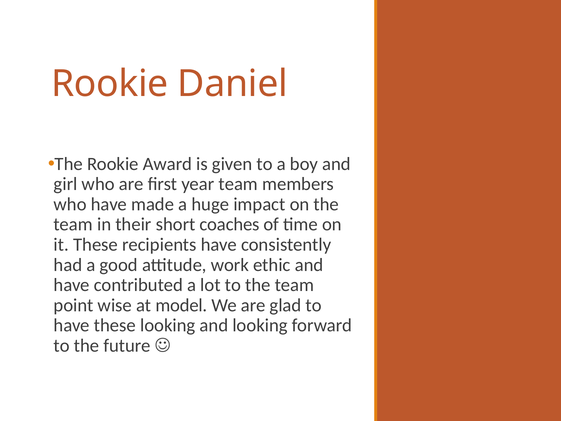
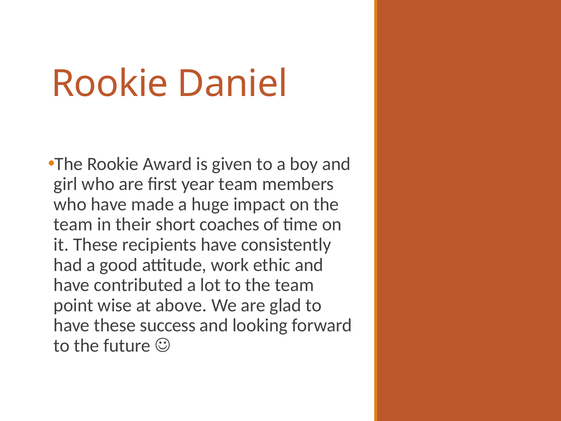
model: model -> above (181, 305)
these looking: looking -> success (168, 325)
